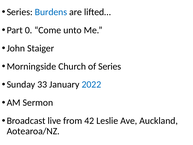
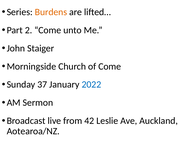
Burdens colour: blue -> orange (51, 12)
0: 0 -> 2 (29, 30)
of Series: Series -> Come (110, 66)
33: 33 -> 37 (42, 84)
